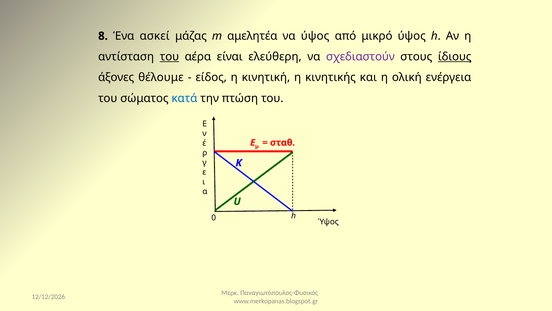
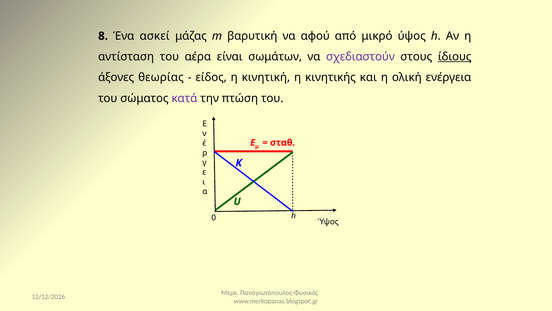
αμελητέα: αμελητέα -> βαρυτική (252, 36)
να ύψος: ύψος -> αφού (315, 36)
του underline: present -> none (169, 57)
ελεύθερη: ελεύθερη -> σωμάτων (275, 57)
θέλουμε: θέλουμε -> θεωρίας (161, 77)
κατά colour: blue -> purple (184, 98)
